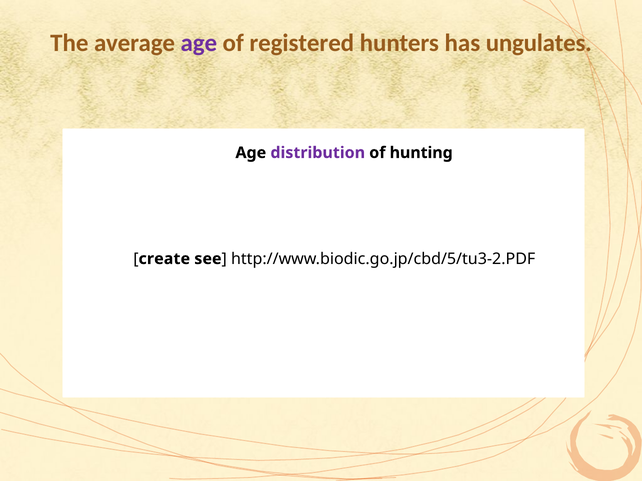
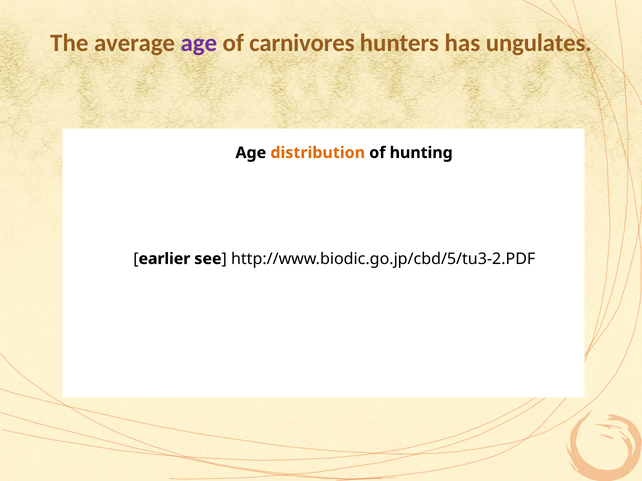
registered: registered -> carnivores (302, 43)
distribution colour: purple -> orange (318, 153)
create: create -> earlier (164, 259)
